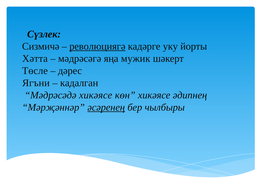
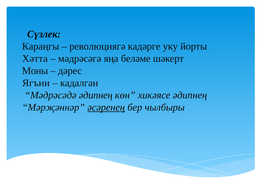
Сизмичә: Сизмичә -> Караңгы (41, 46)
революциягә underline: present -> none (97, 46)
мужик: мужик -> беләме (136, 58)
Төсле: Төсле -> Моны (35, 71)
Мәдрәсәдә хикәясе: хикәясе -> әдипнең (96, 95)
